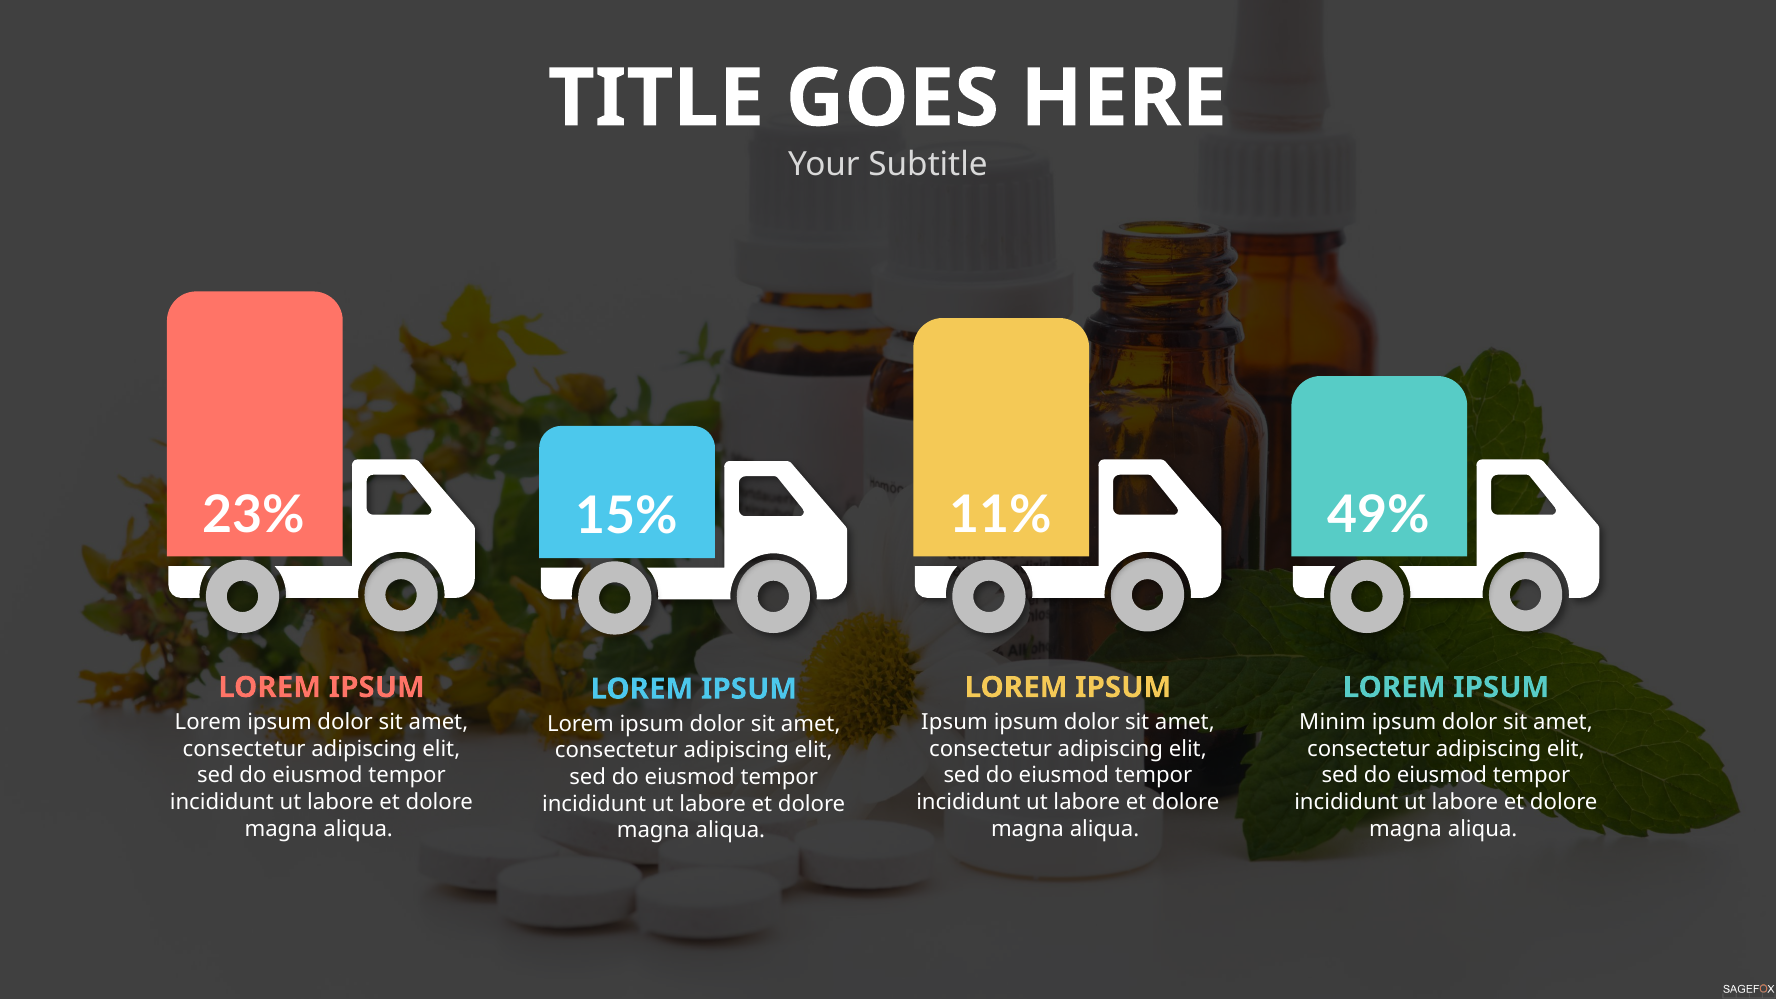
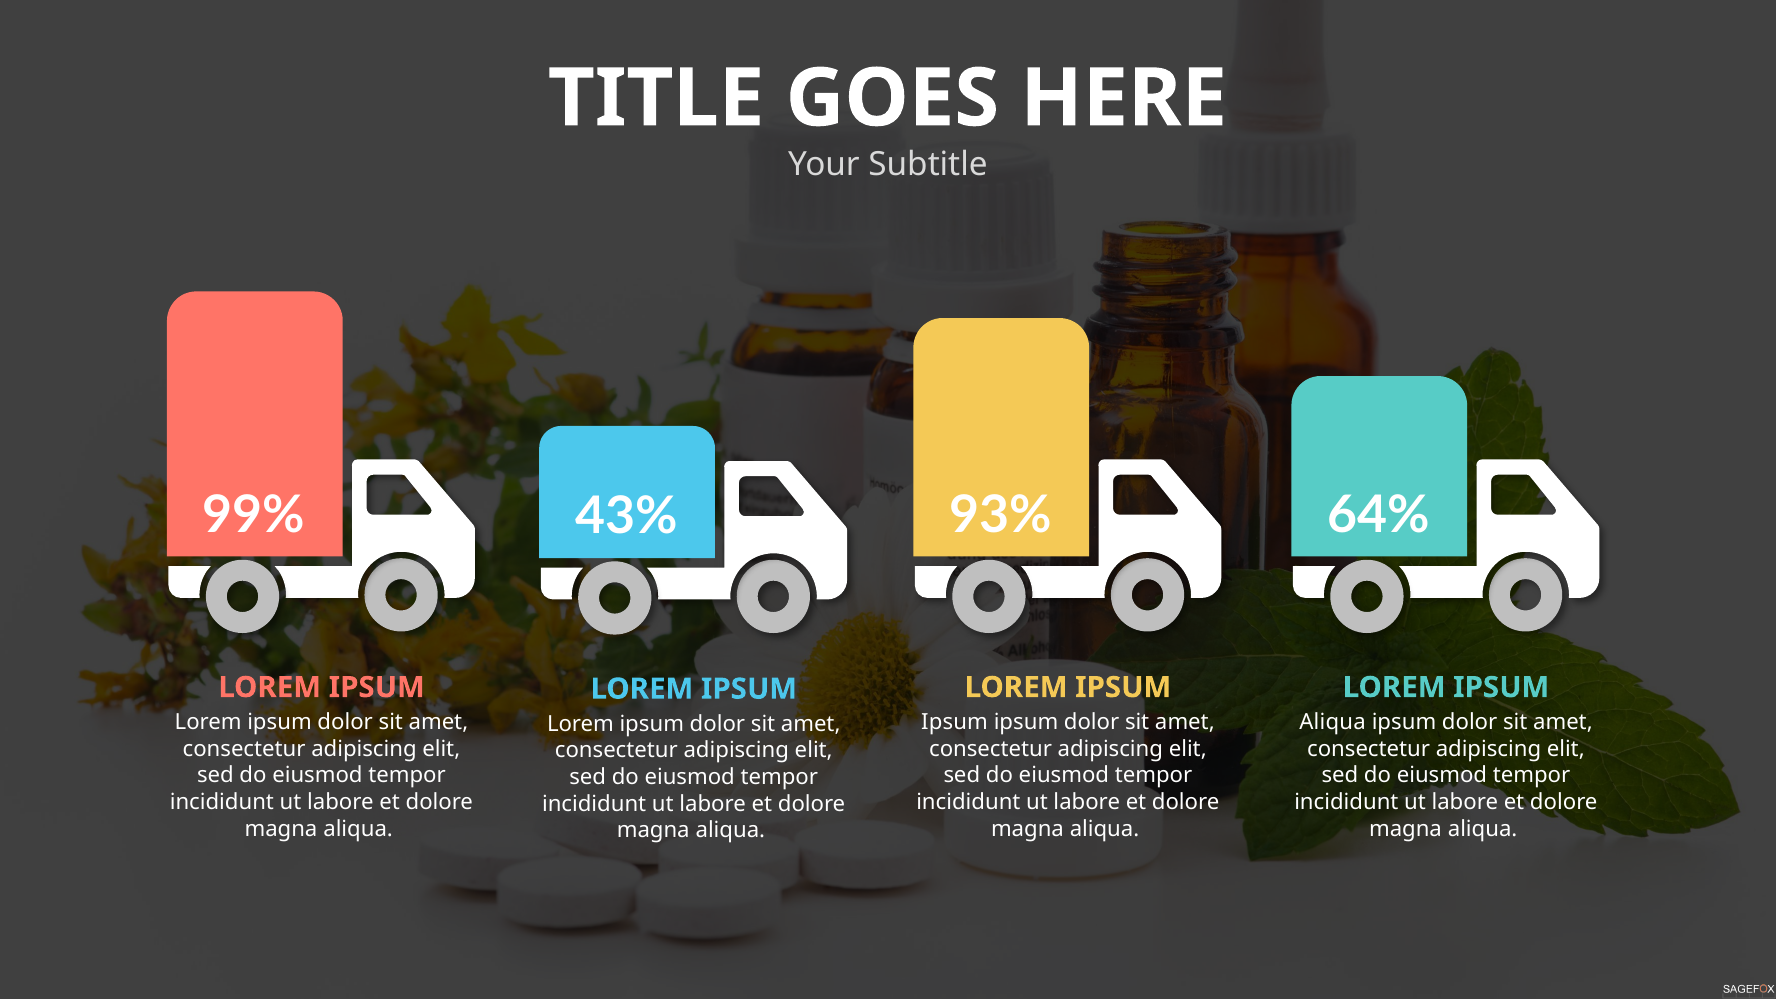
23%: 23% -> 99% (254, 515)
11%: 11% -> 93% (1000, 515)
49%: 49% -> 64% (1379, 515)
15%: 15% -> 43% (626, 517)
Minim: Minim -> Aliqua (1333, 722)
